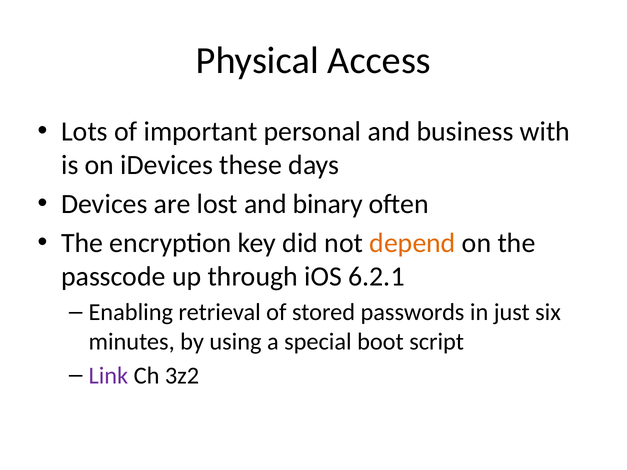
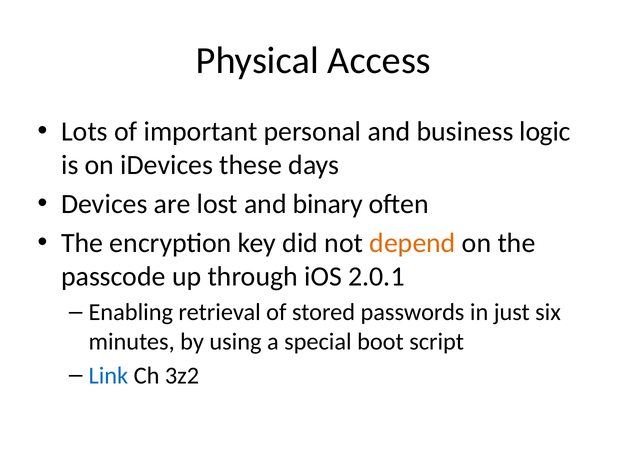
with: with -> logic (545, 132)
6.2.1: 6.2.1 -> 2.0.1 (376, 276)
Link colour: purple -> blue (108, 376)
